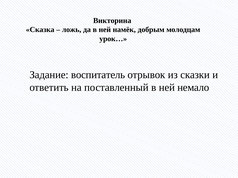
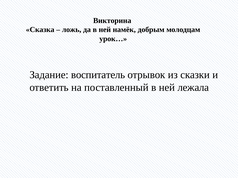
немало: немало -> лежала (193, 88)
